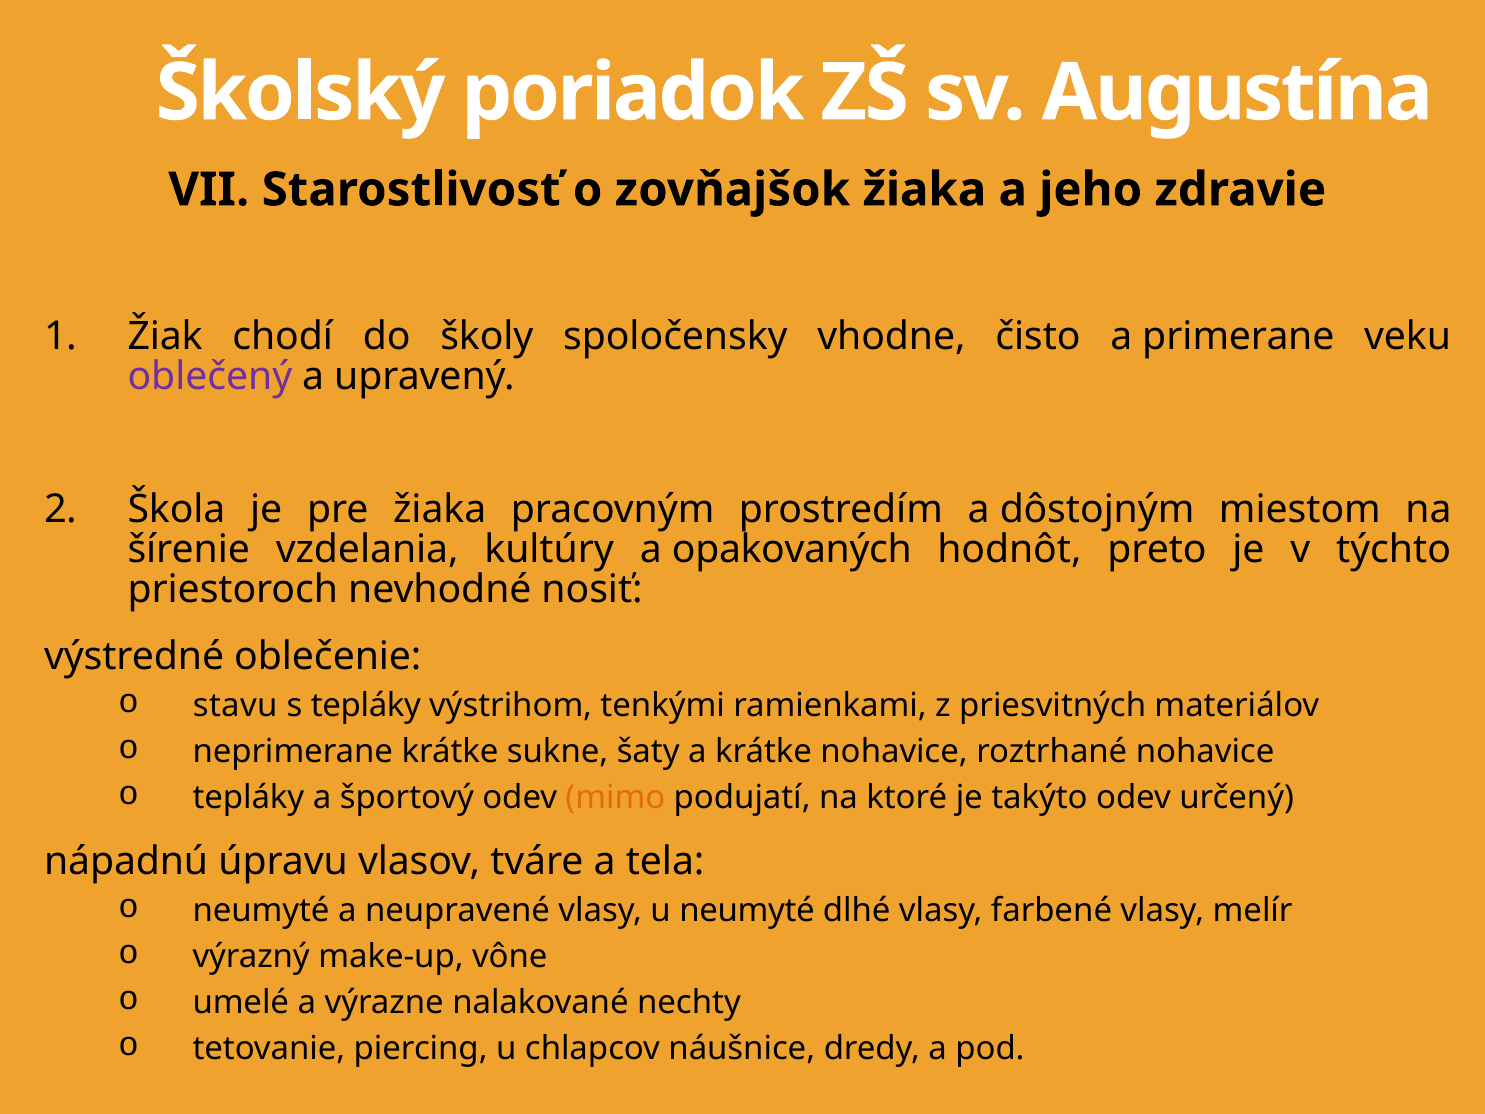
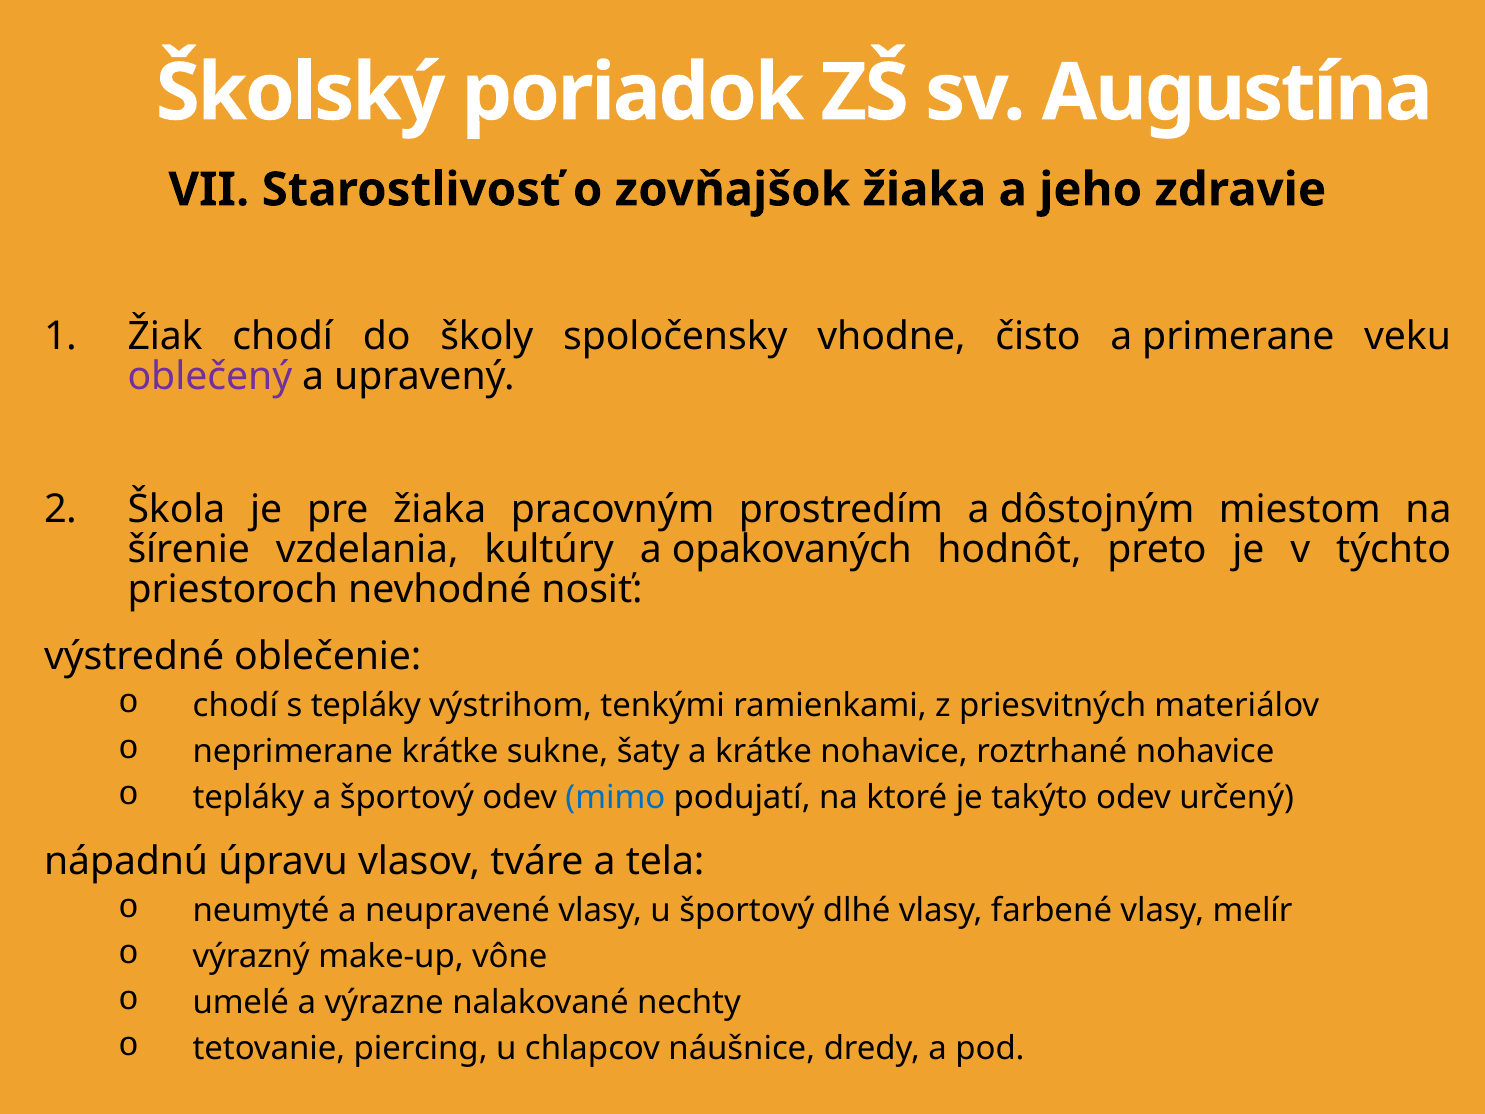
o stavu: stavu -> chodí (235, 705)
mimo colour: orange -> blue (615, 798)
u neumyté: neumyté -> športový (747, 910)
